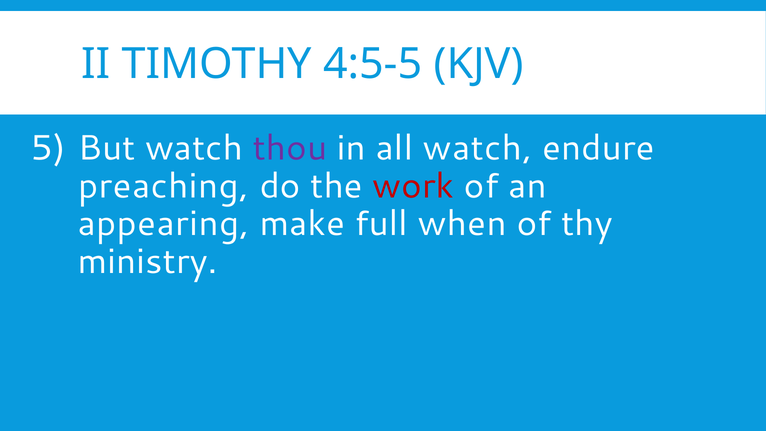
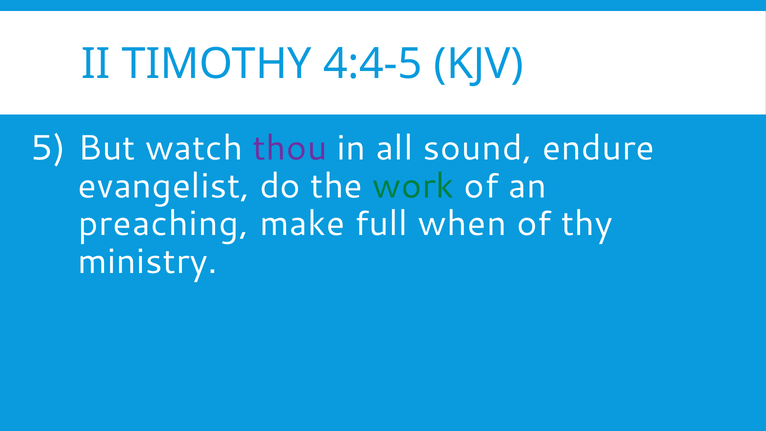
4:5-5: 4:5-5 -> 4:4-5 (373, 64)
all watch: watch -> sound (478, 148)
preaching: preaching -> evangelist (164, 186)
work colour: red -> green (413, 186)
appearing: appearing -> preaching (164, 224)
